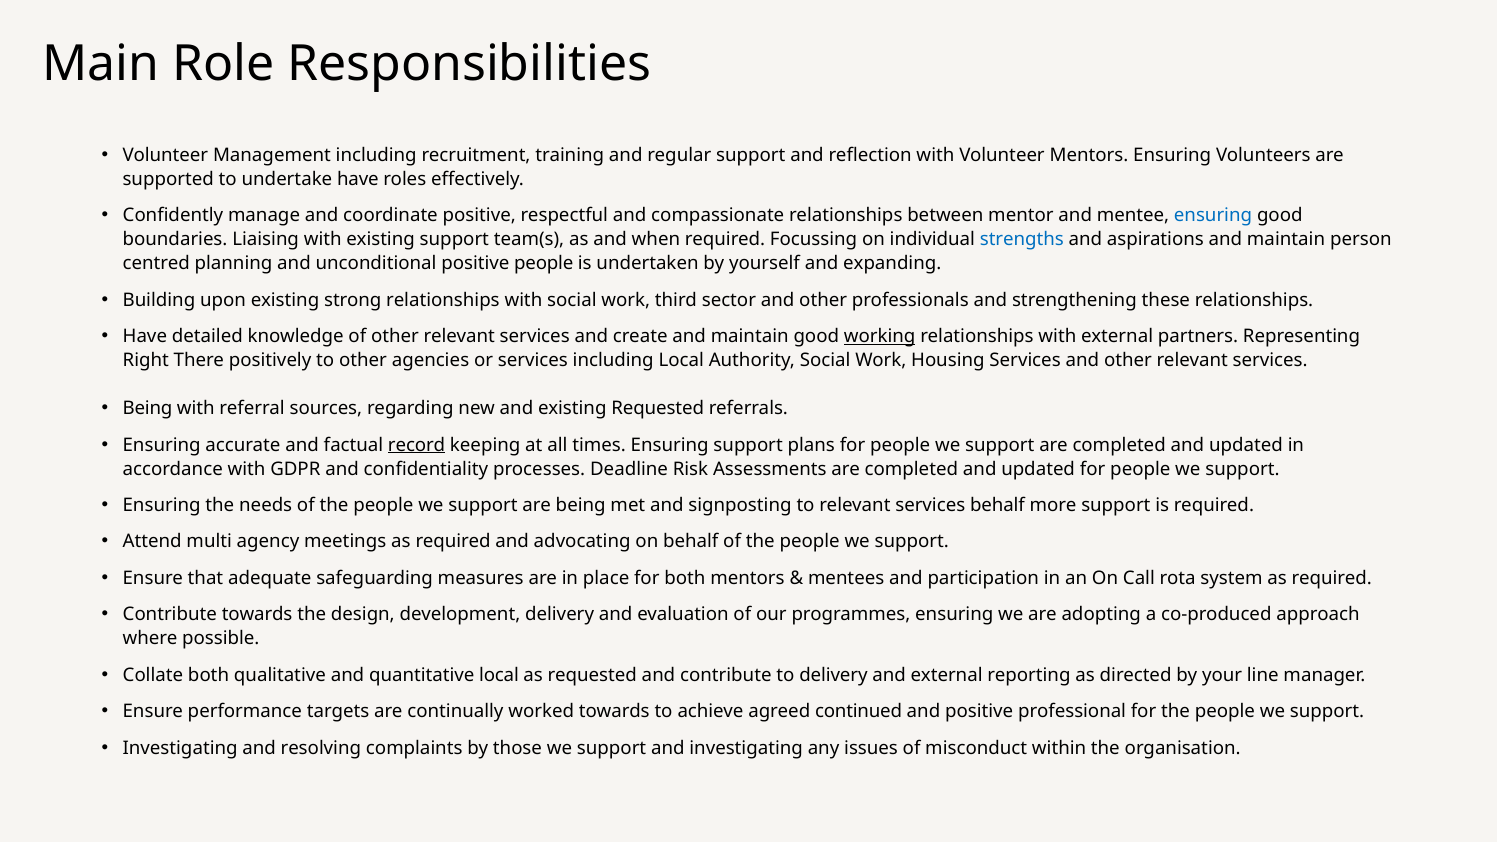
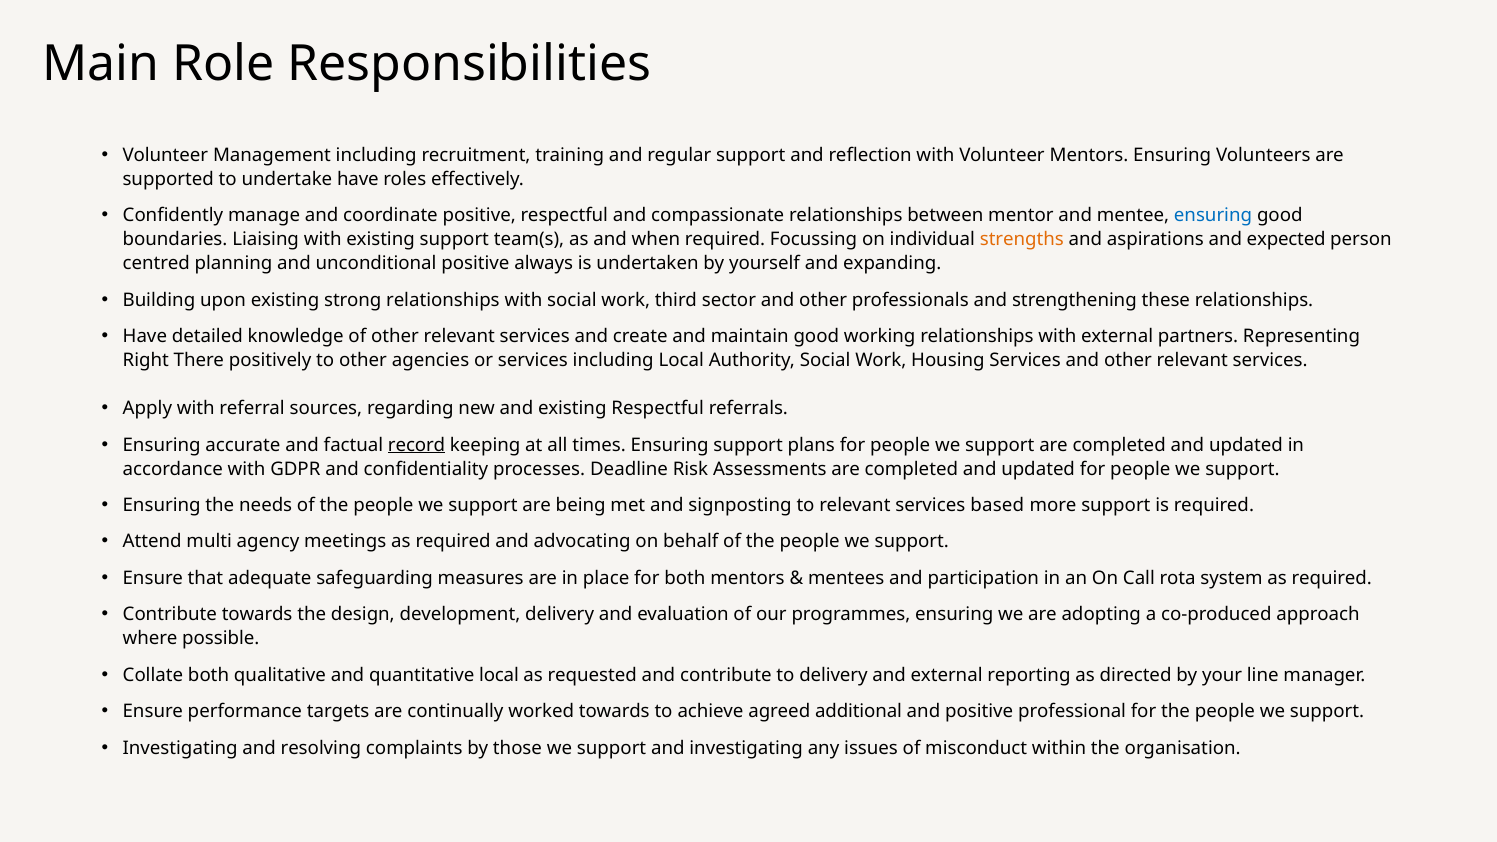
strengths colour: blue -> orange (1022, 240)
aspirations and maintain: maintain -> expected (1286, 240)
positive people: people -> always (544, 264)
working underline: present -> none (880, 336)
Being: Being -> Apply (147, 408)
existing Requested: Requested -> Respectful (658, 408)
services behalf: behalf -> based (997, 505)
continued: continued -> additional (859, 712)
